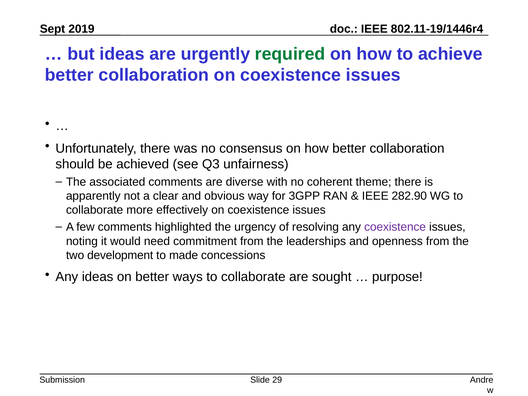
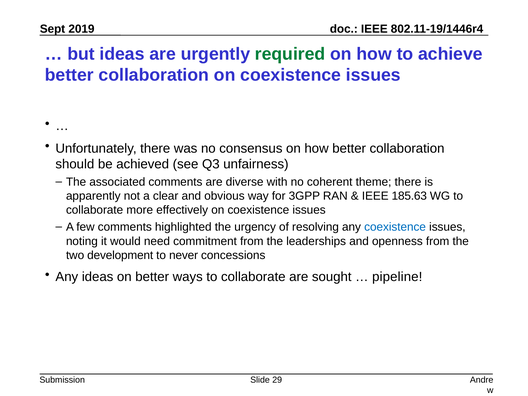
282.90: 282.90 -> 185.63 (409, 196)
coexistence colour: purple -> blue (395, 227)
made: made -> never (184, 255)
purpose: purpose -> pipeline (397, 277)
